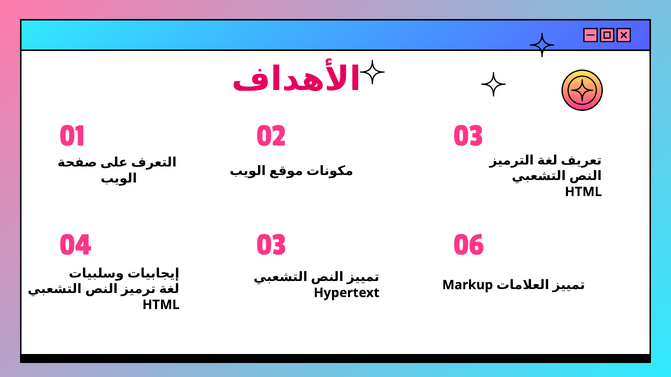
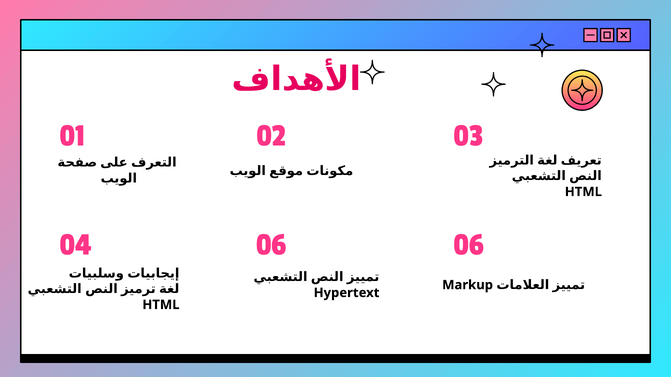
04 03: 03 -> 06 (271, 244)
